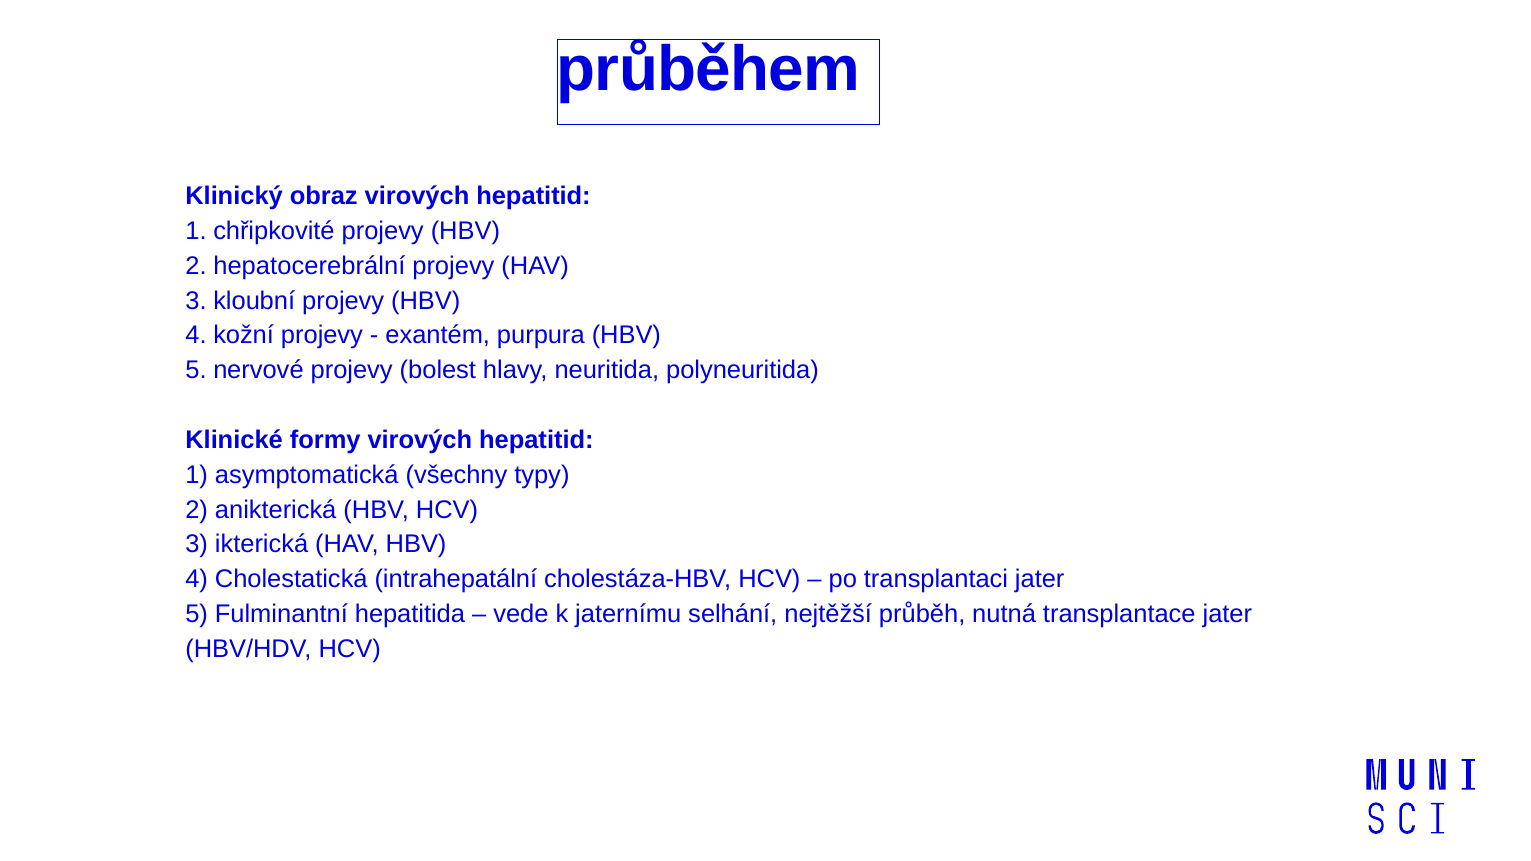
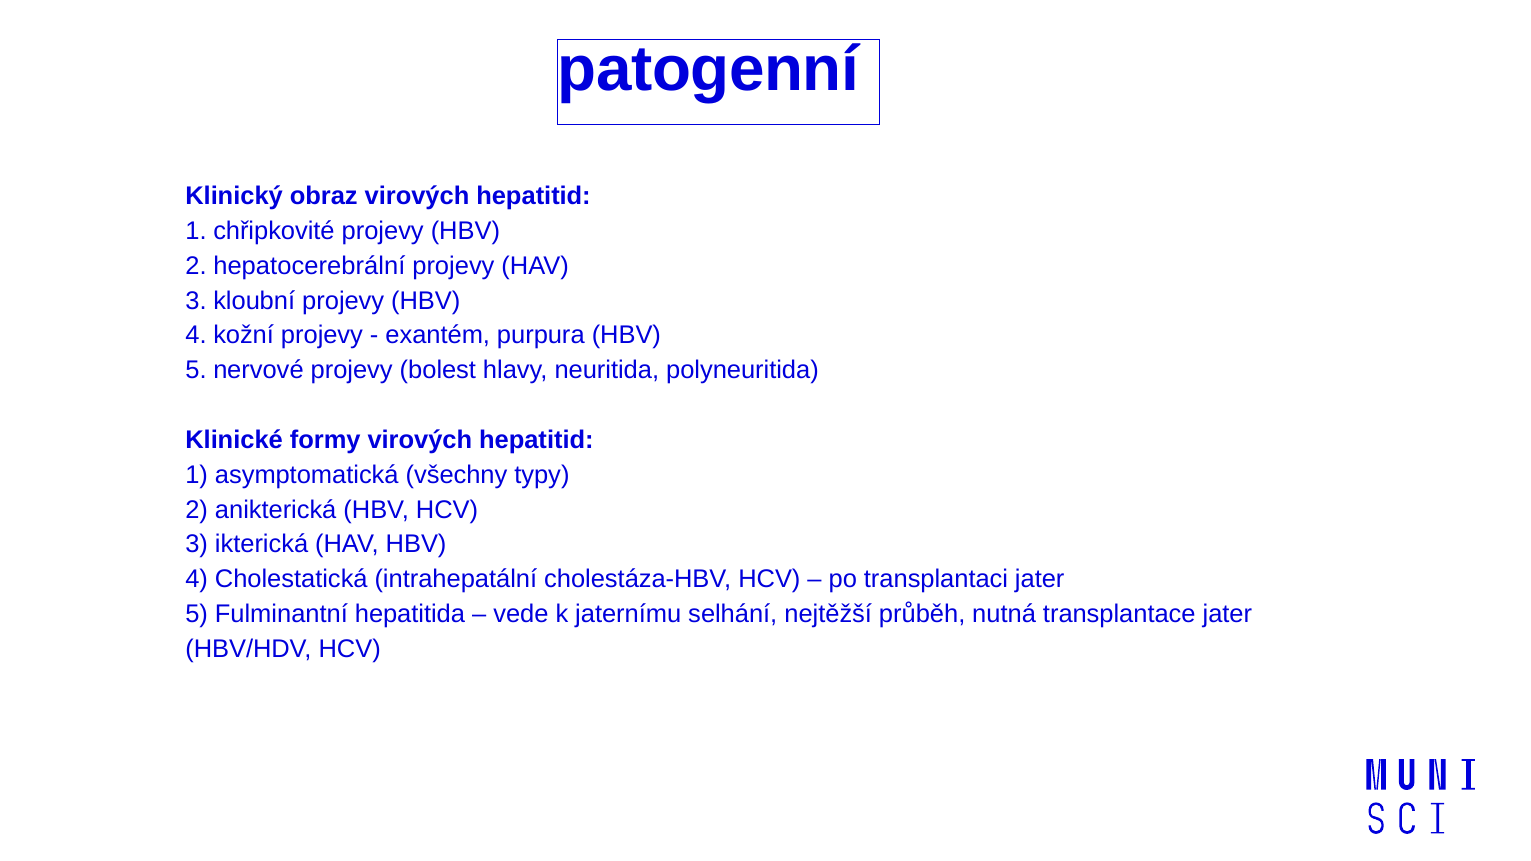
průběhem: průběhem -> patogenní (708, 70)
